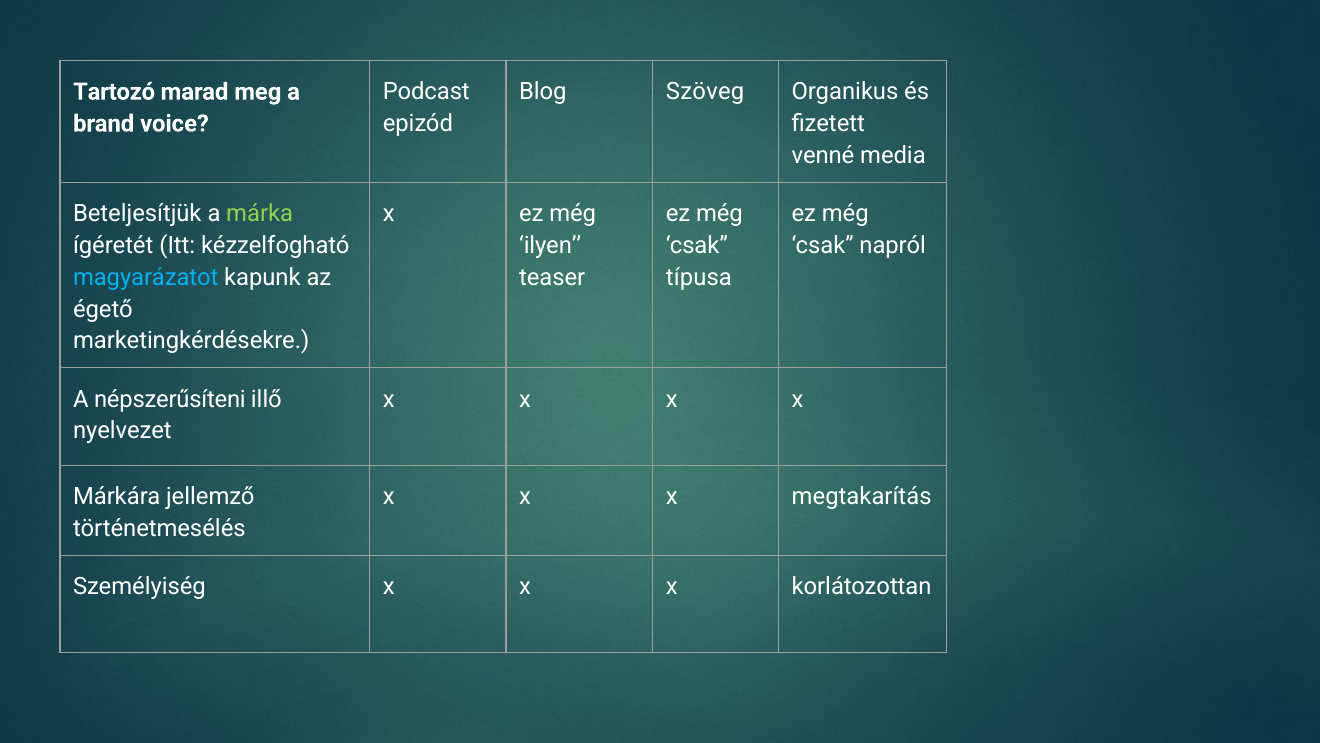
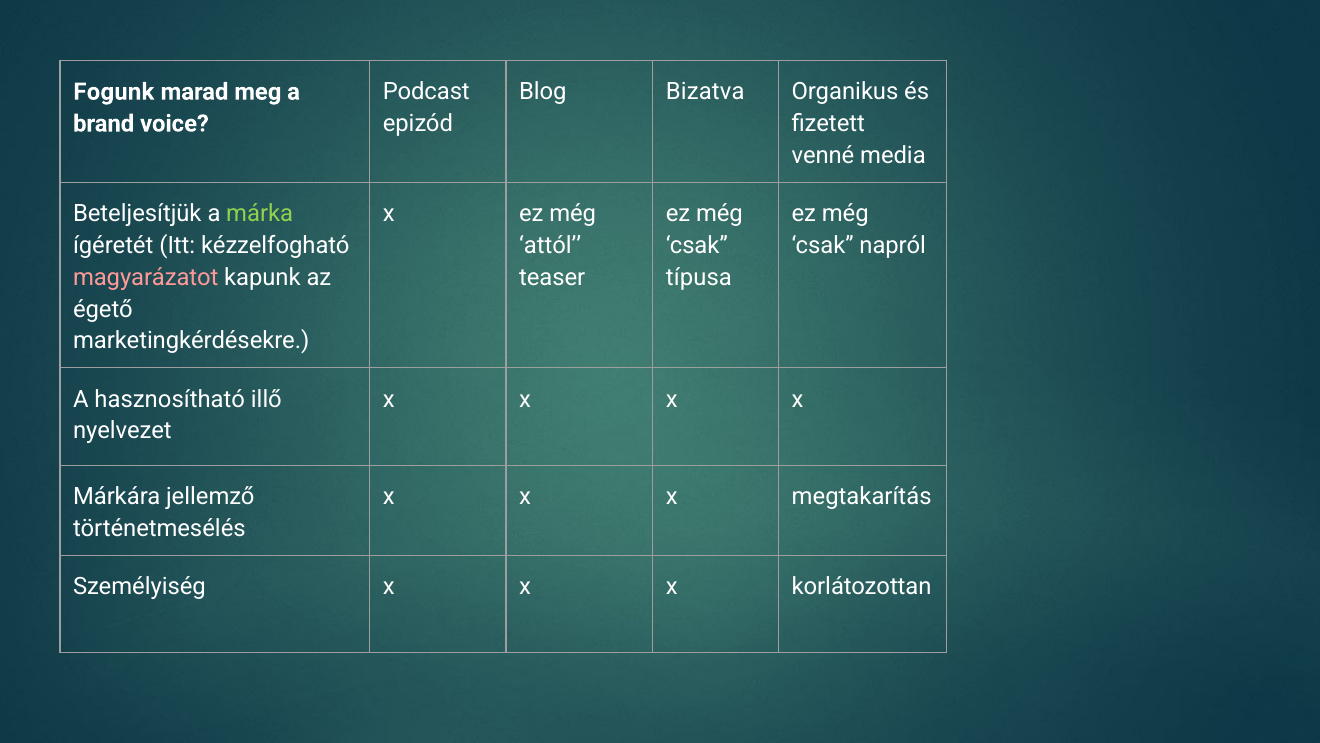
Szöveg: Szöveg -> Bizatva (705, 92)
Tartozó: Tartozó -> Fogunk (114, 92)
ilyen: ilyen -> attól (550, 245)
magyarázatot colour: light blue -> pink (146, 277)
népszerűsíteni: népszerűsíteni -> hasznosítható (170, 399)
